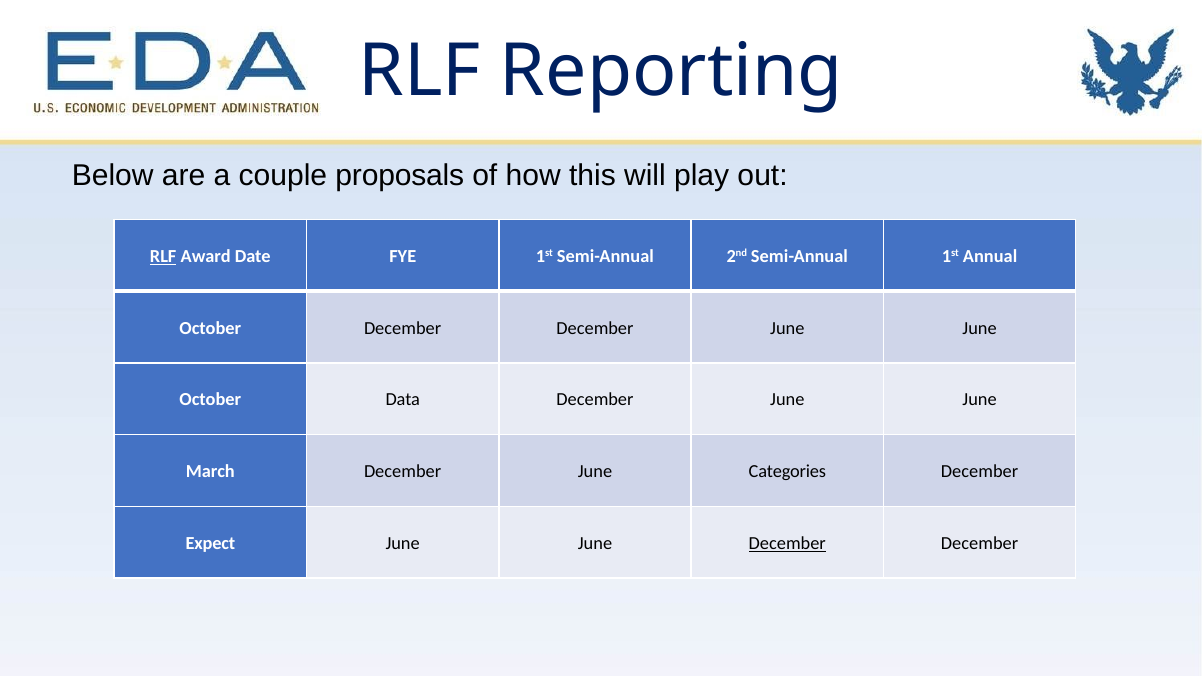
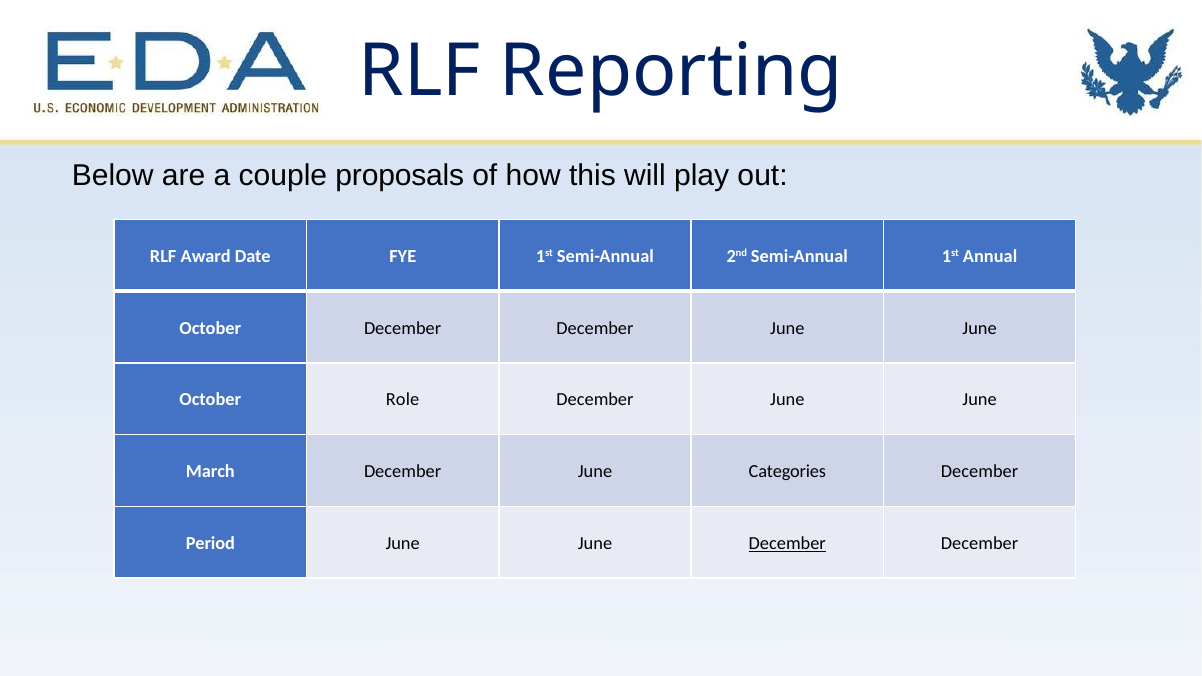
RLF underline: present -> none (163, 256)
Data: Data -> Role (403, 400)
Expect: Expect -> Period (210, 543)
